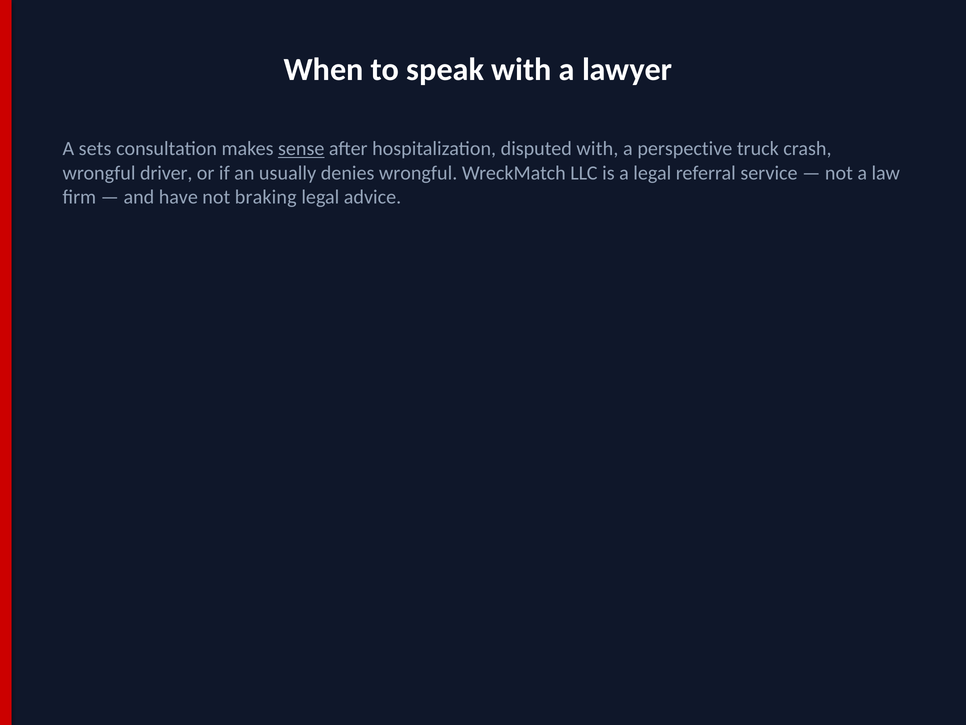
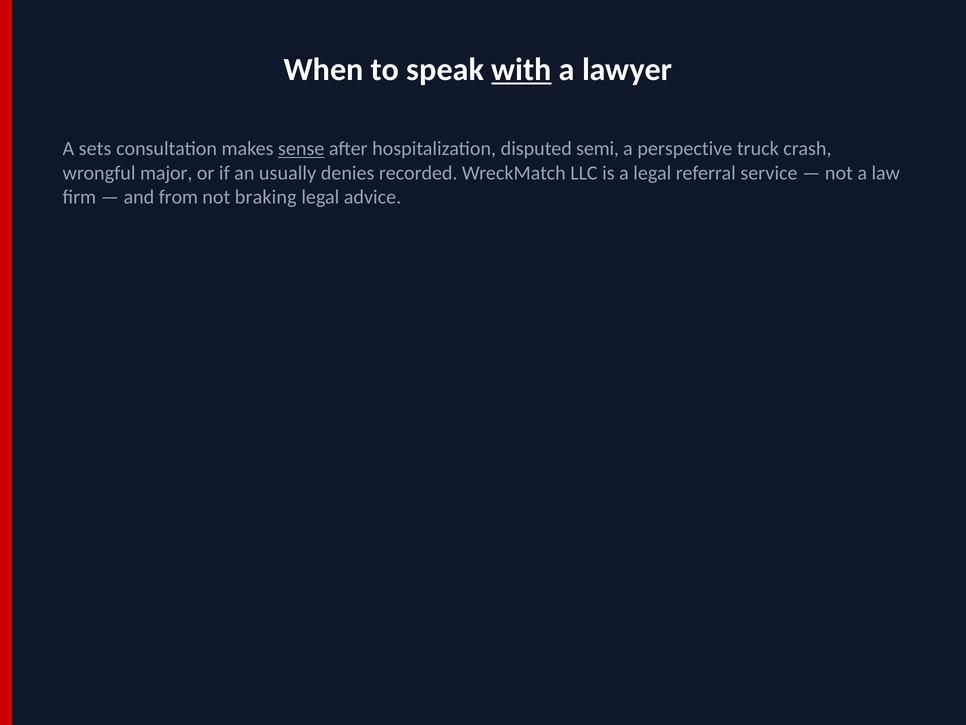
with underline: none -> present (521, 70)
disputed with: with -> semi (598, 149)
driver: driver -> major (166, 173)
denies wrongful: wrongful -> recorded (418, 173)
have: have -> from (178, 197)
